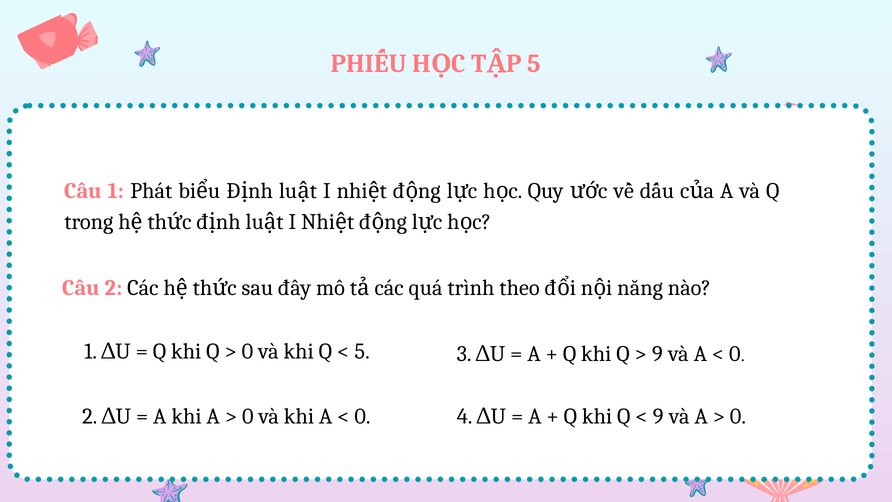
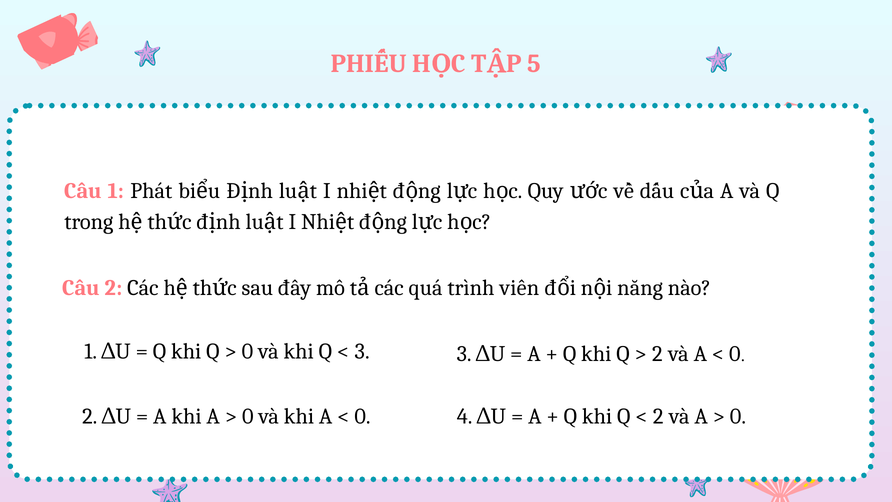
theo: theo -> viên (519, 288)
5: 5 -> 3 (362, 351)
9: 9 -> 2 (657, 354)
9: 9 -> 2 (658, 416)
